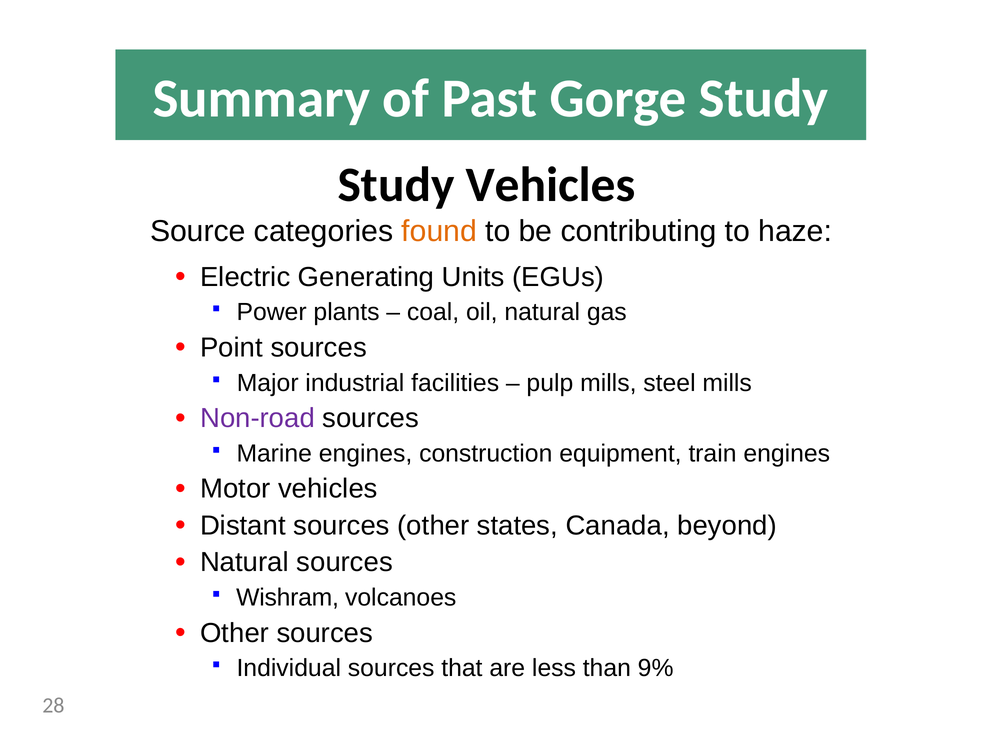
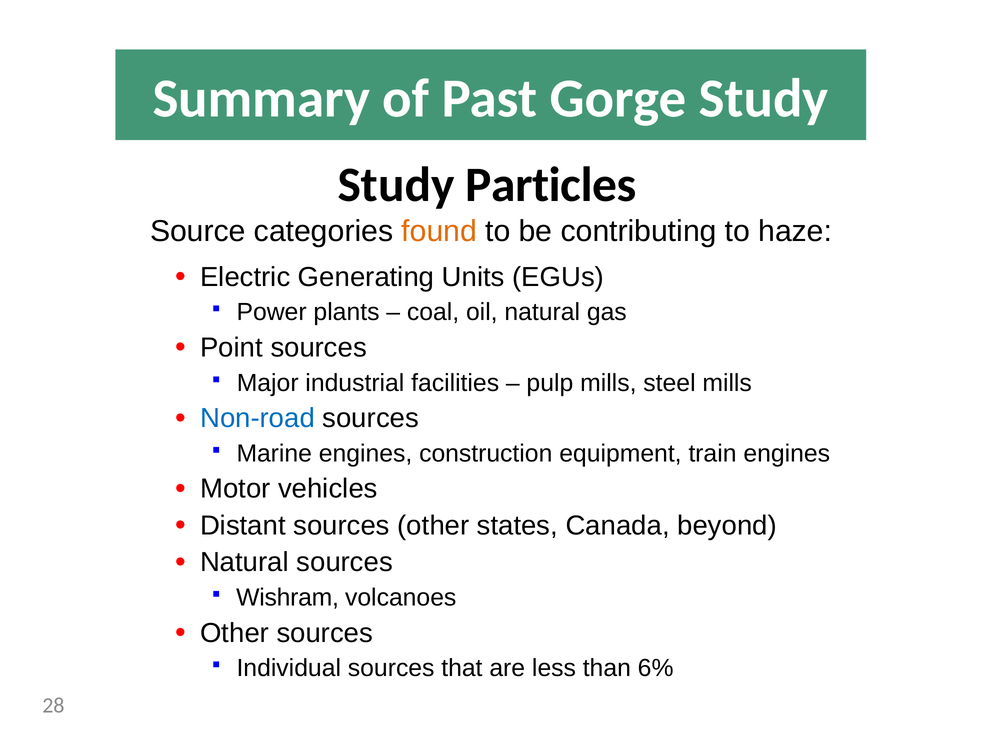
Study Vehicles: Vehicles -> Particles (551, 185)
Non-road colour: purple -> blue (257, 418)
9%: 9% -> 6% (656, 669)
